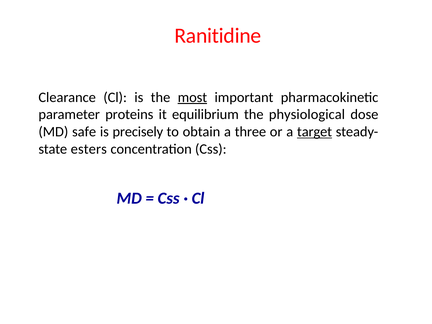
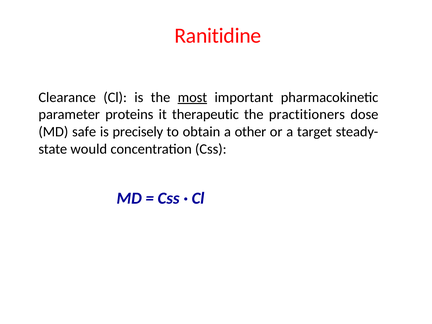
equilibrium: equilibrium -> therapeutic (205, 115)
physiological: physiological -> practitioners (307, 115)
three: three -> other (250, 132)
target underline: present -> none (315, 132)
esters: esters -> would (89, 149)
